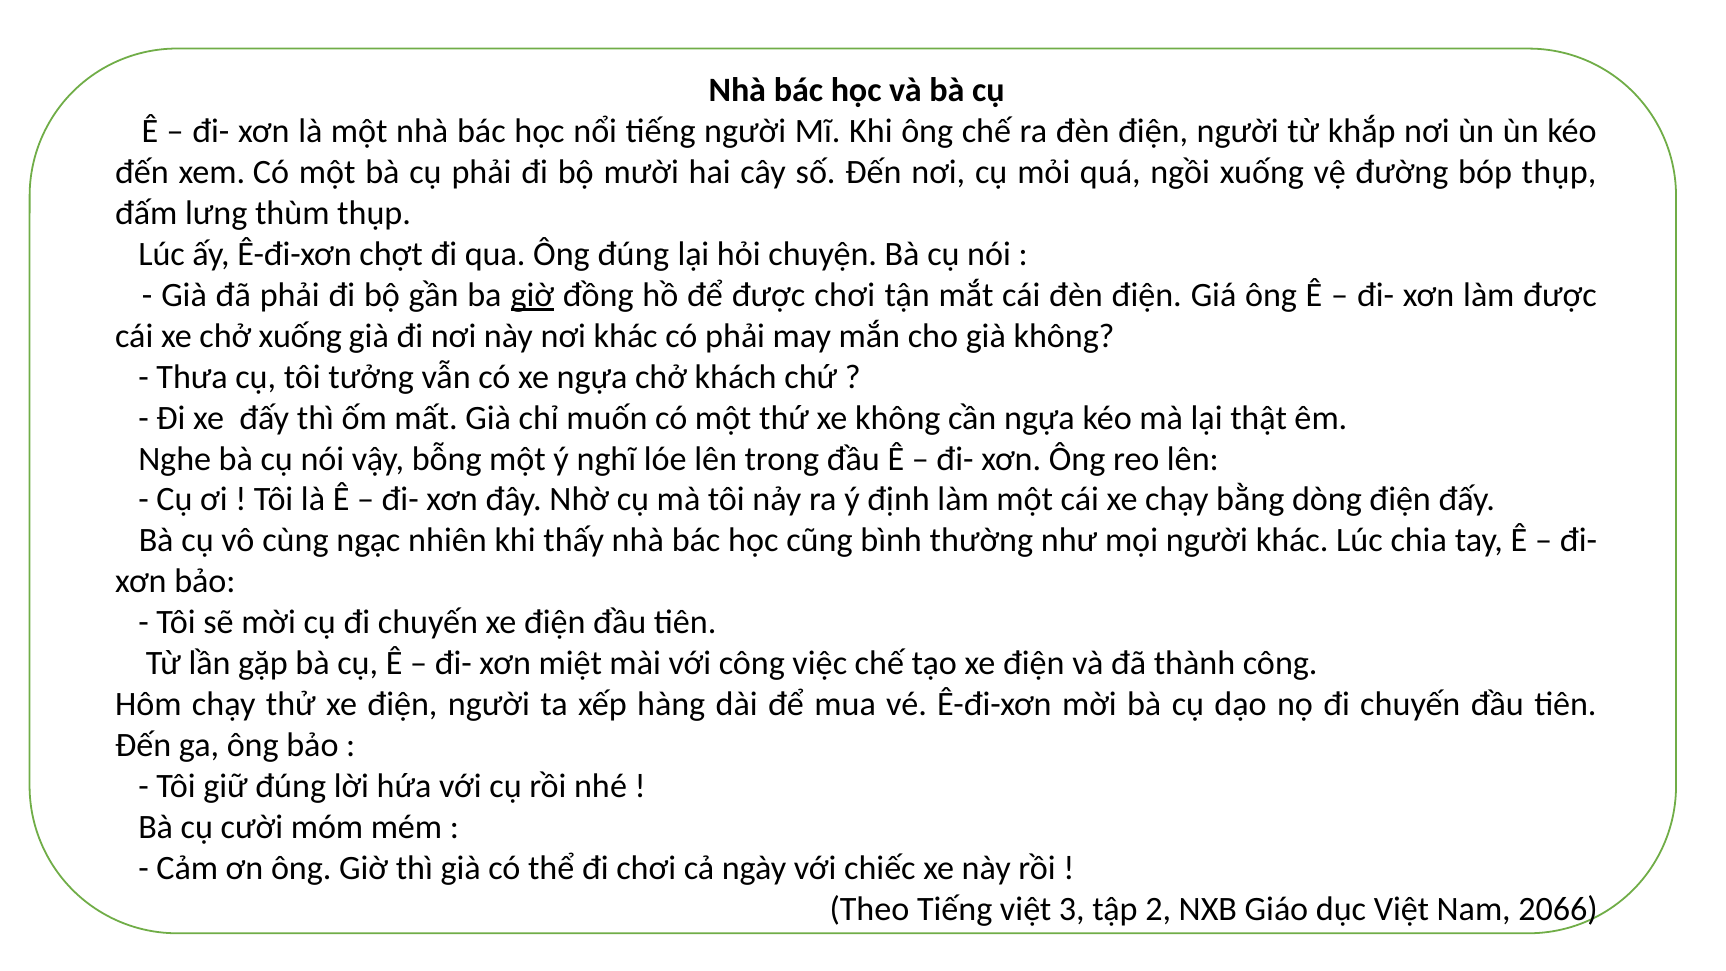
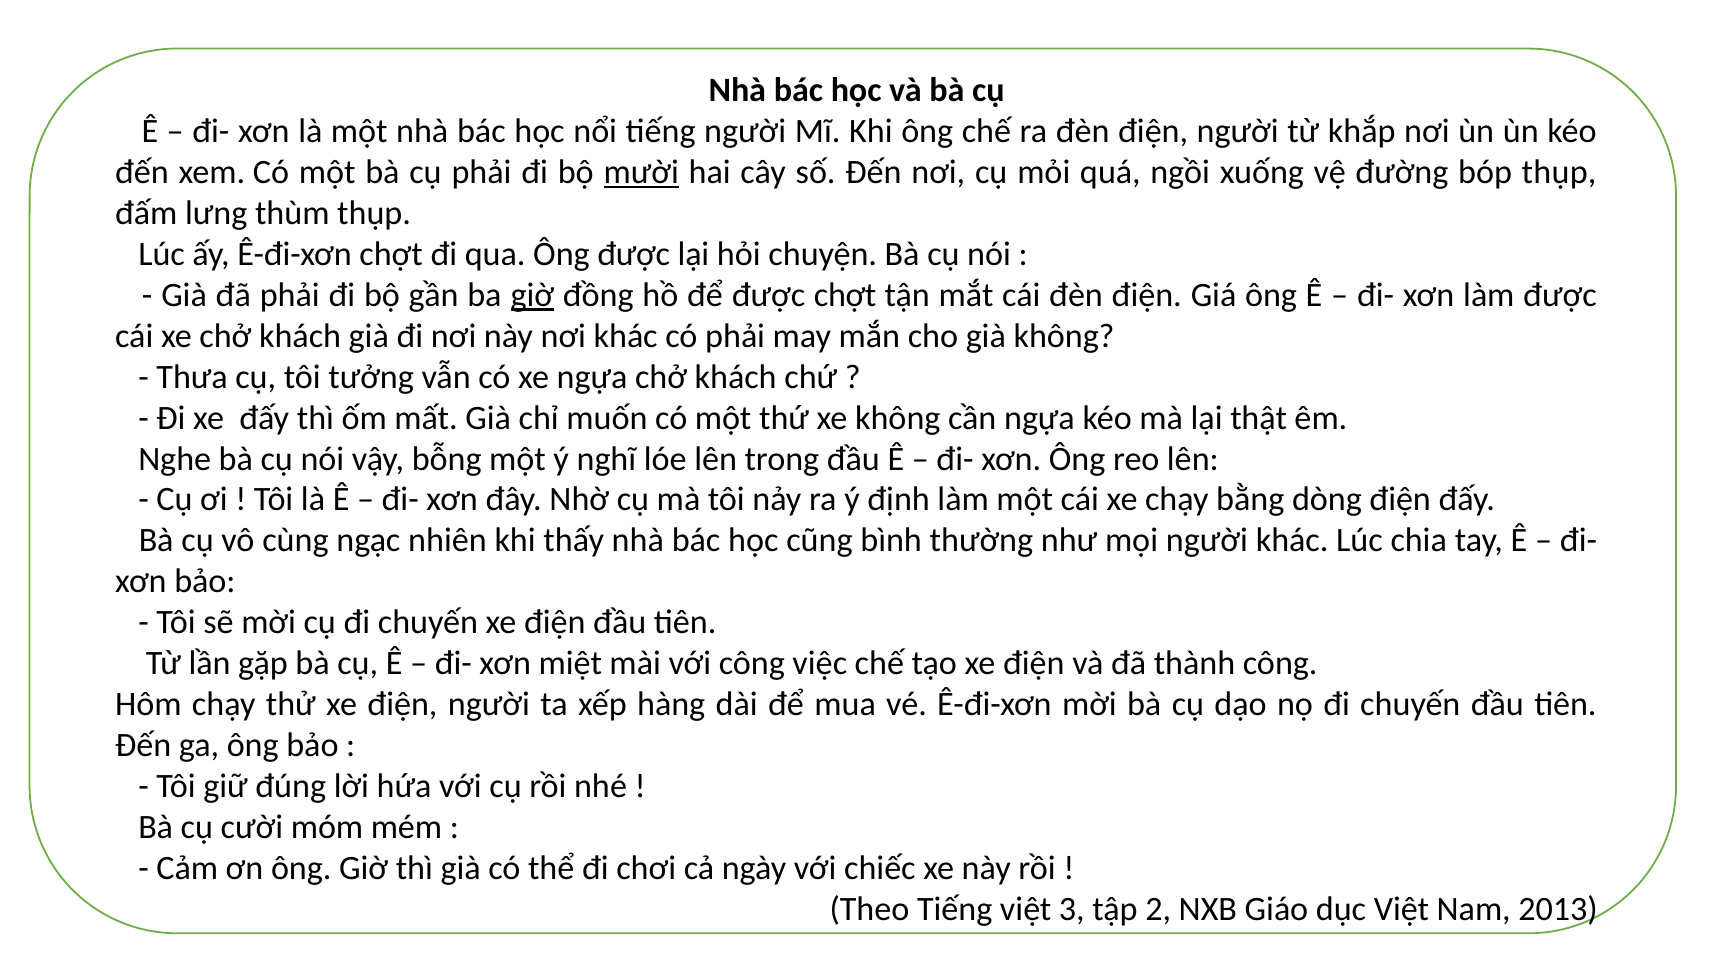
mười underline: none -> present (641, 172)
Ông đúng: đúng -> được (634, 254)
được chơi: chơi -> chợt (845, 295)
xe chở xuống: xuống -> khách (300, 336)
2066: 2066 -> 2013 (1558, 909)
